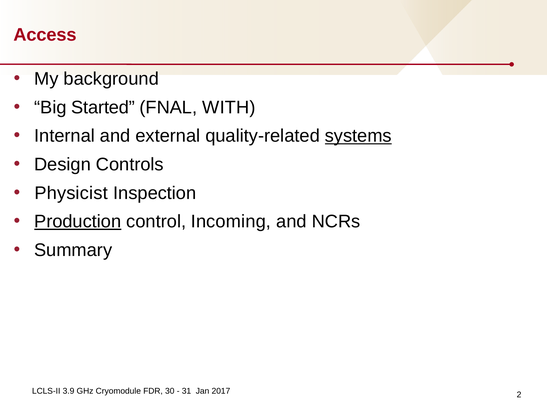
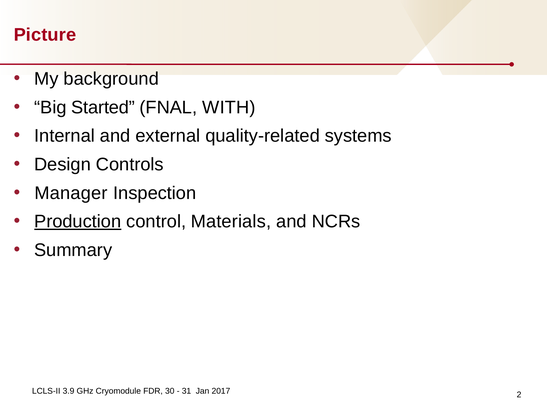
Access: Access -> Picture (45, 35)
systems underline: present -> none (358, 136)
Physicist: Physicist -> Manager (71, 193)
Incoming: Incoming -> Materials (231, 222)
